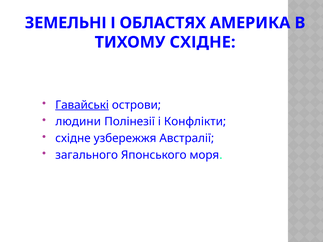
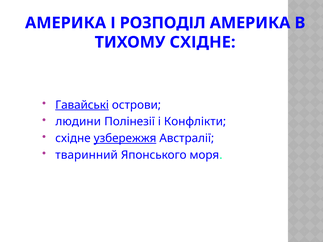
ЗЕМЕЛЬНІ: ЗЕМЕЛЬНІ -> АМЕРИКА (66, 23)
ОБЛАСТЯХ: ОБЛАСТЯХ -> РОЗПОДІЛ (163, 23)
узбережжя underline: none -> present (125, 138)
загального: загального -> тваринний (87, 155)
